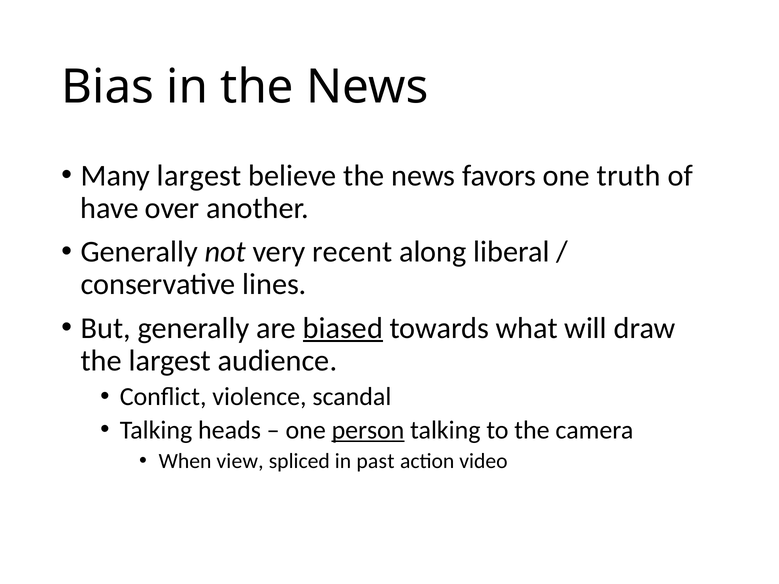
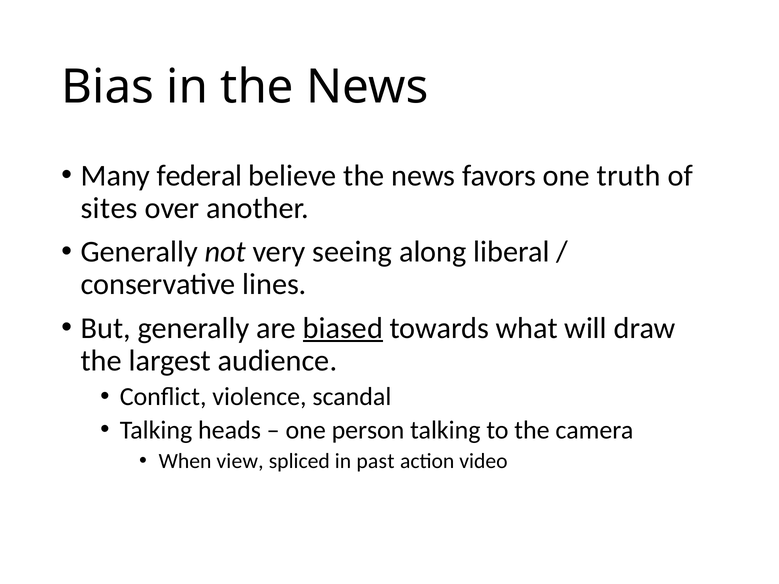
Many largest: largest -> federal (199, 176)
have: have -> sites (109, 208)
recent: recent -> seeing (352, 252)
person underline: present -> none (368, 430)
